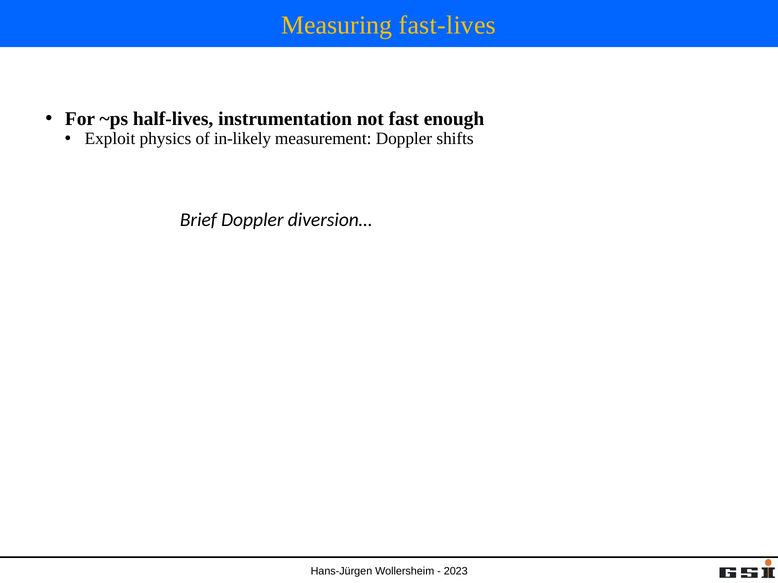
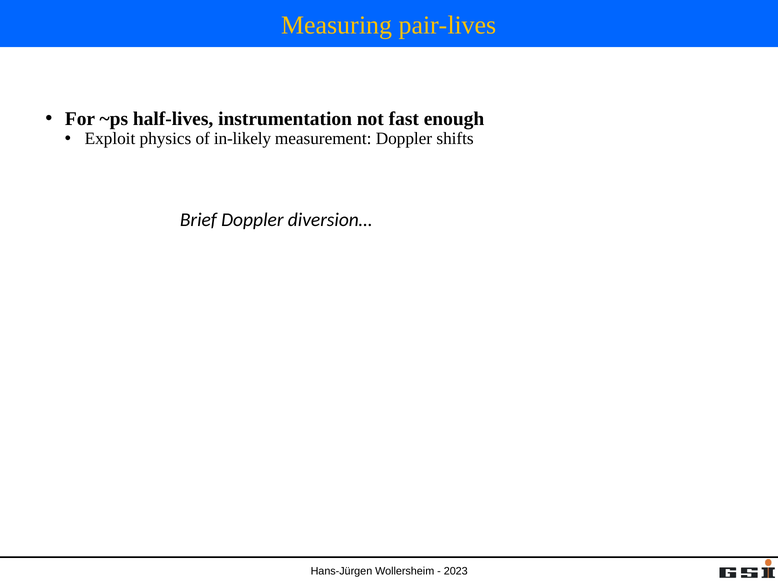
fast-lives: fast-lives -> pair-lives (448, 25)
